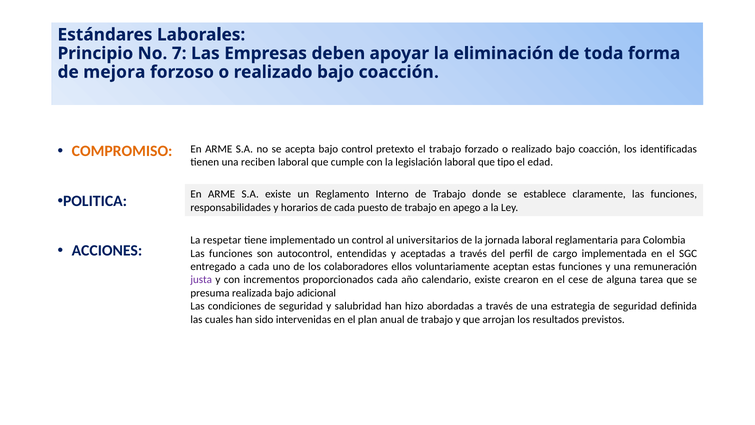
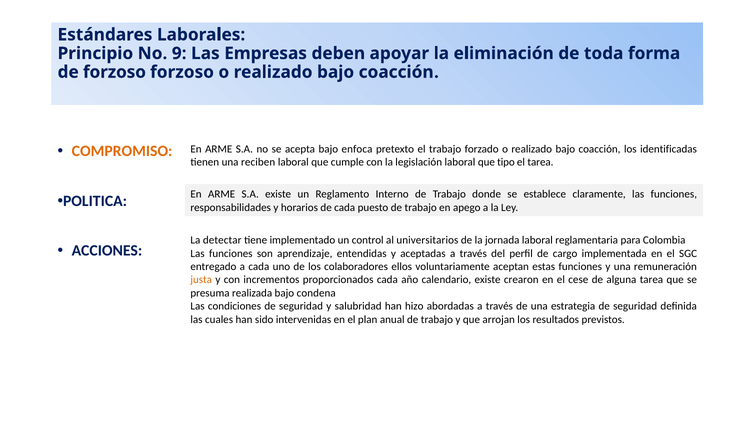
7: 7 -> 9 (179, 53)
de mejora: mejora -> forzoso (114, 72)
bajo control: control -> enfoca (357, 149)
el edad: edad -> tarea (540, 162)
respetar: respetar -> detectar (222, 240)
autocontrol: autocontrol -> aprendizaje (305, 253)
justa colour: purple -> orange (201, 280)
adicional: adicional -> condena (316, 293)
